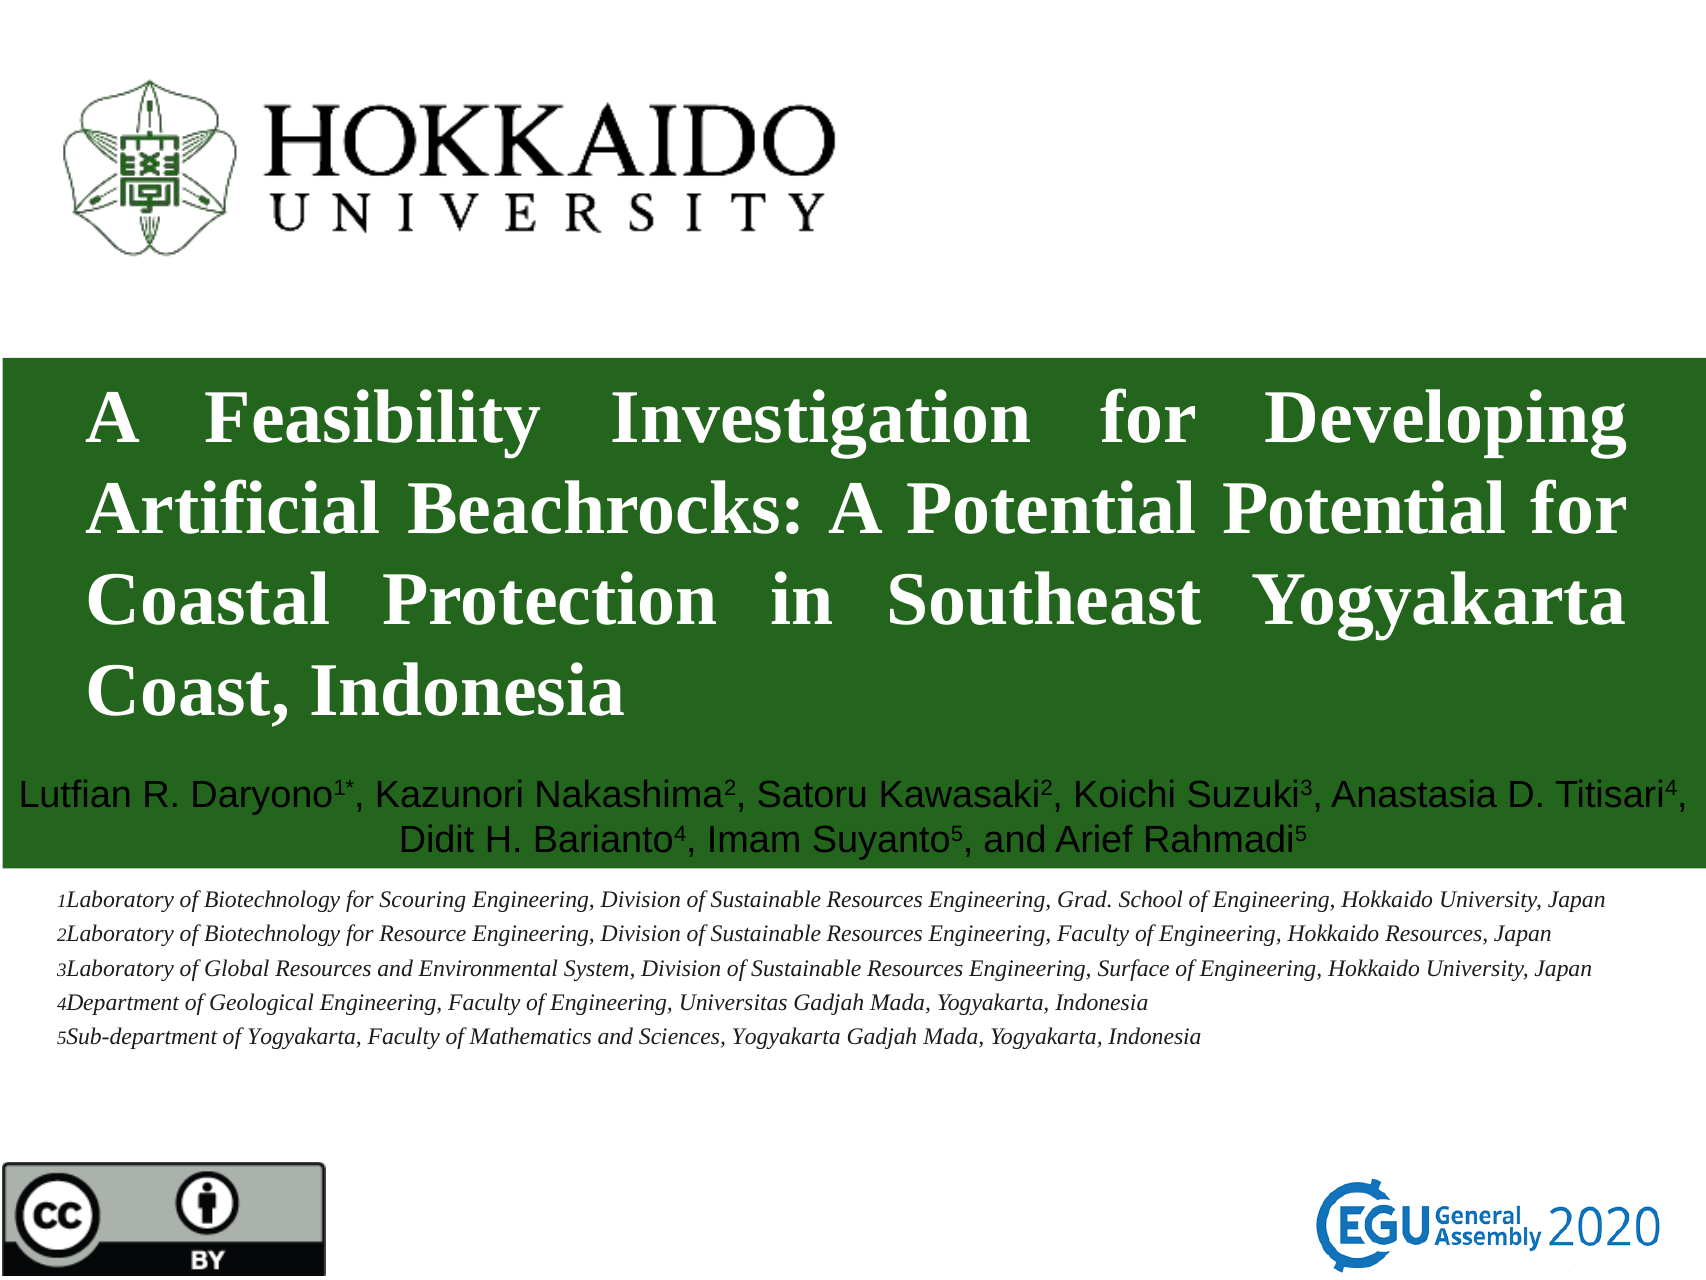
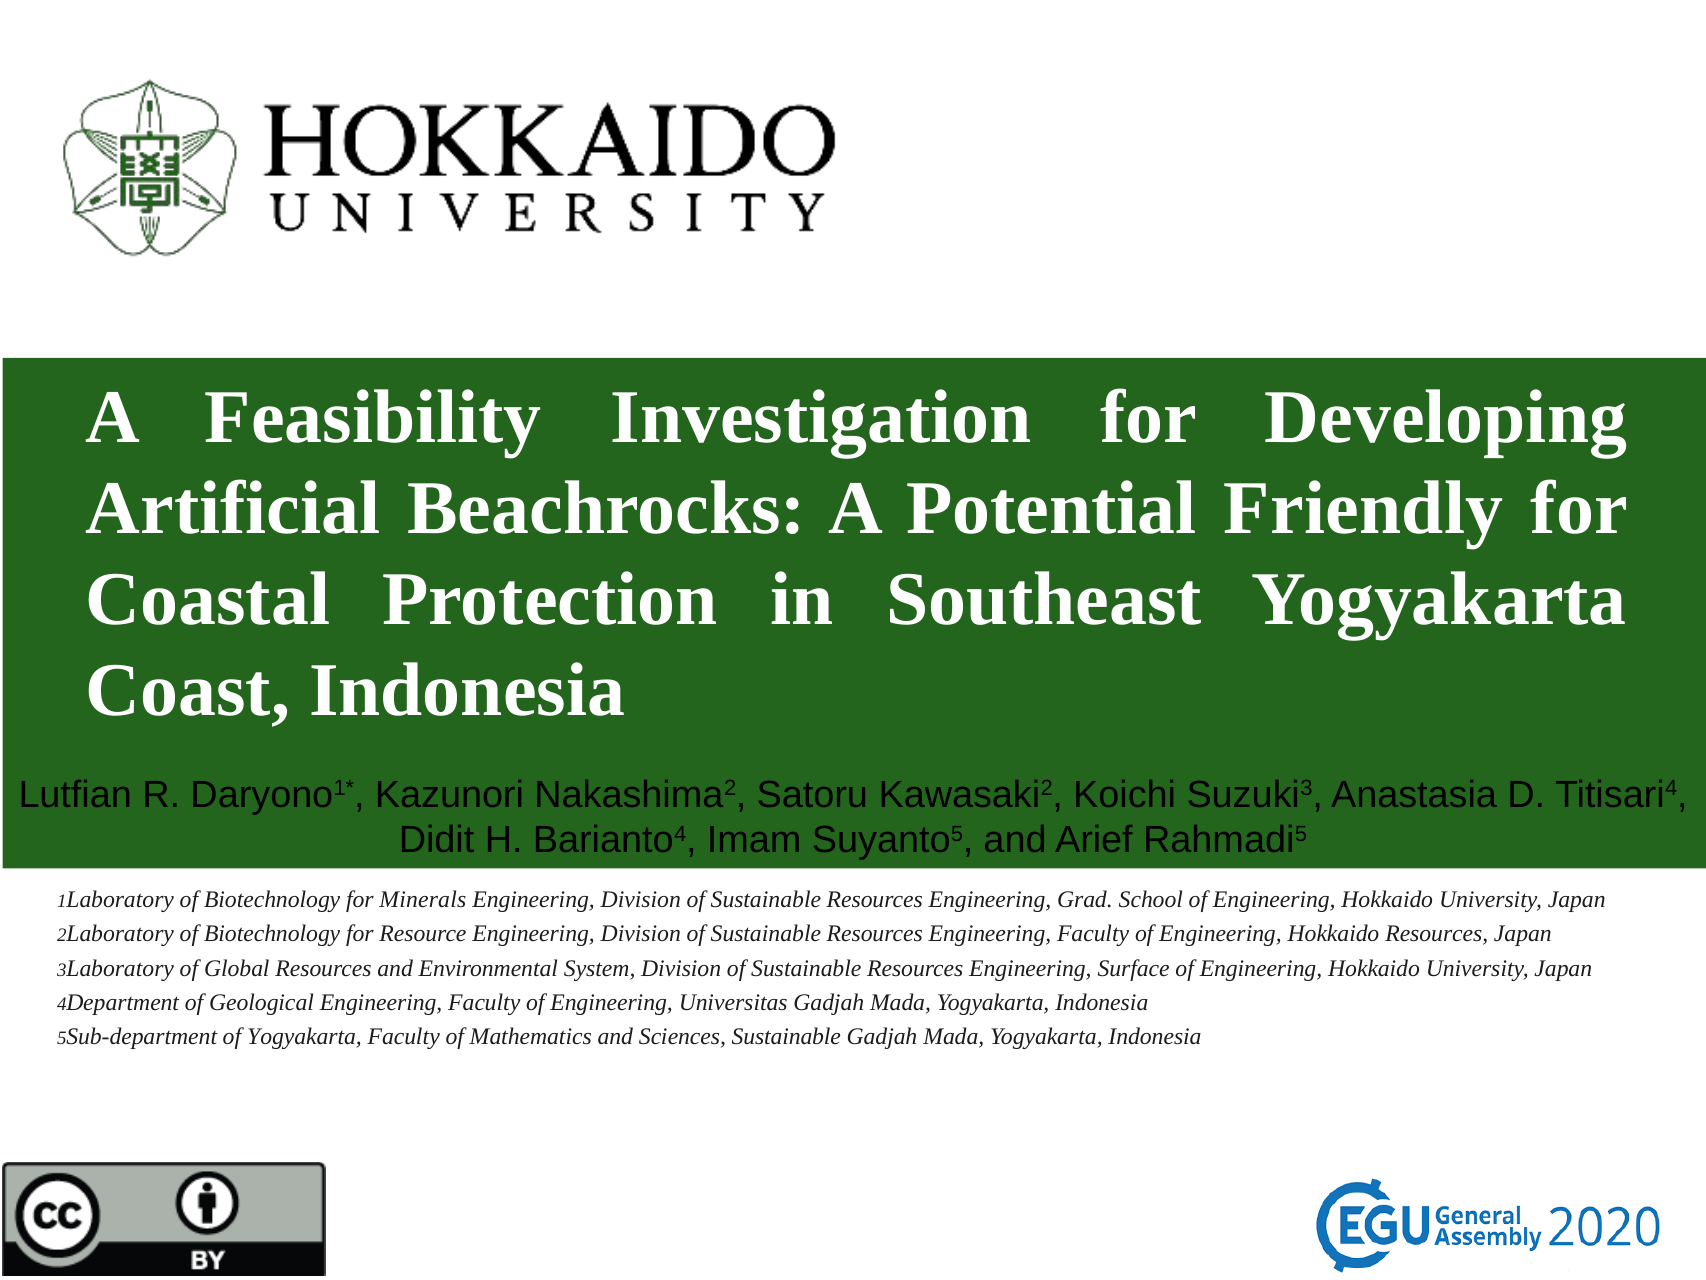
Potential Potential: Potential -> Friendly (1364, 508)
Scouring: Scouring -> Minerals (423, 900)
Sciences Yogyakarta: Yogyakarta -> Sustainable (786, 1036)
